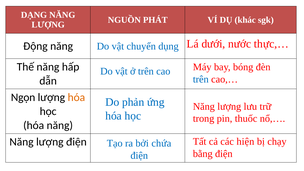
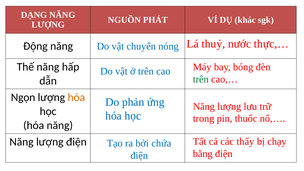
dưới: dưới -> thuỷ (213, 44)
dụng: dụng -> nóng (168, 46)
trên colour: blue -> green (201, 79)
hiện: hiện -> thấy (245, 142)
